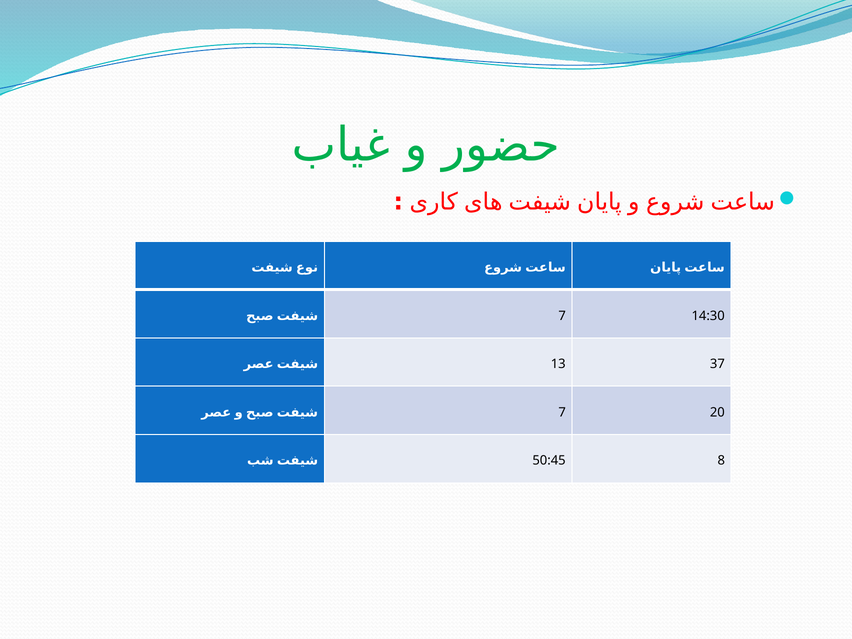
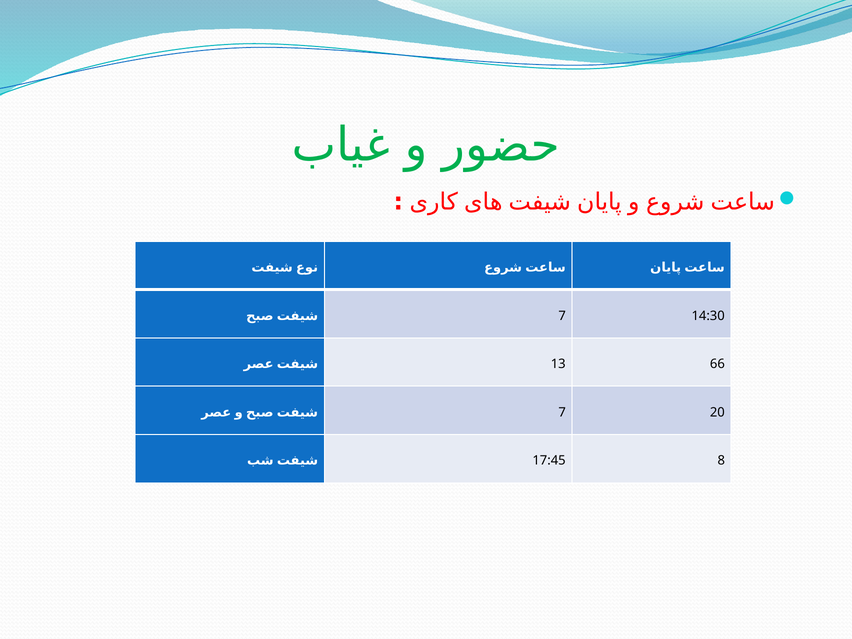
37: 37 -> 66 (717, 364)
50:45: 50:45 -> 17:45 (549, 461)
